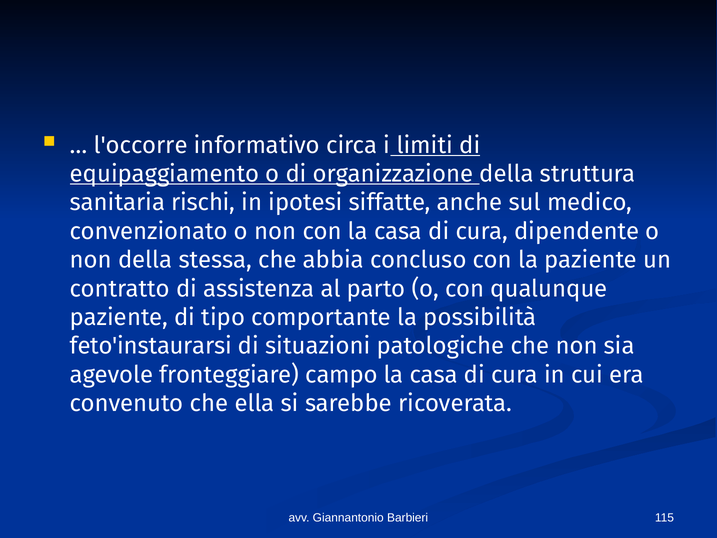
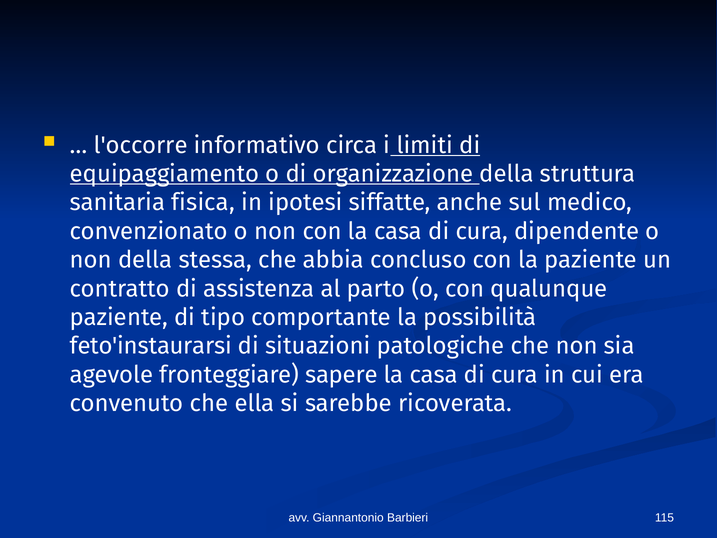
rischi: rischi -> fisica (203, 202)
campo: campo -> sapere (341, 375)
